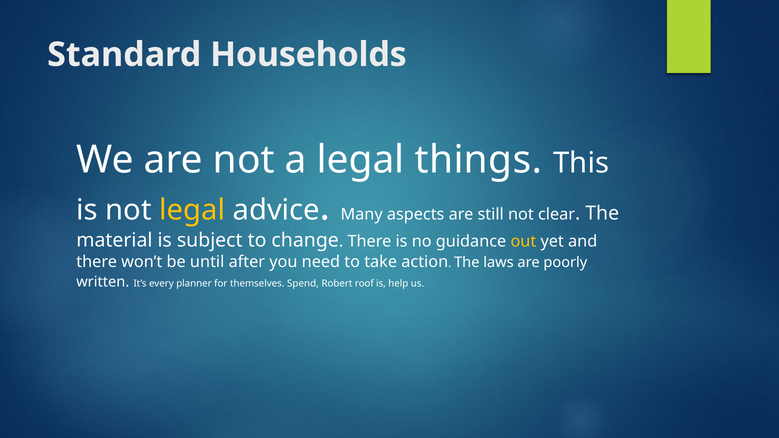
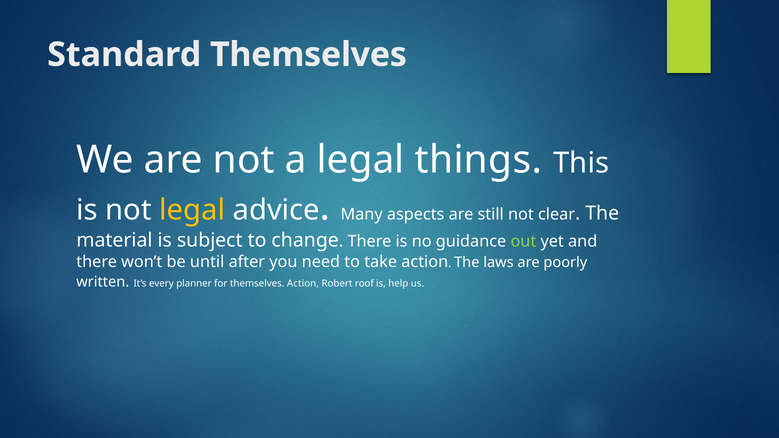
Standard Households: Households -> Themselves (308, 55)
out colour: yellow -> light green (523, 242)
themselves Spend: Spend -> Action (303, 283)
